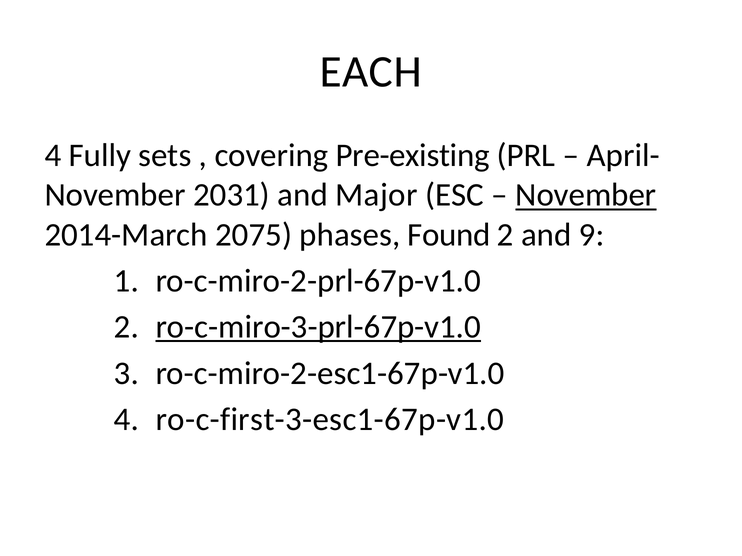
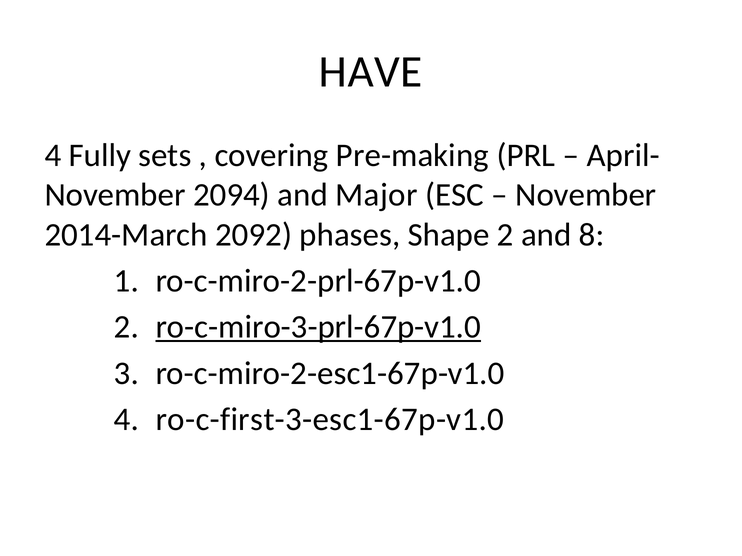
EACH: EACH -> HAVE (371, 72)
Pre-existing: Pre-existing -> Pre-making (412, 156)
2031: 2031 -> 2094 (232, 195)
November underline: present -> none (586, 195)
2075: 2075 -> 2092 (254, 235)
Found: Found -> Shape (449, 235)
9: 9 -> 8 (592, 235)
